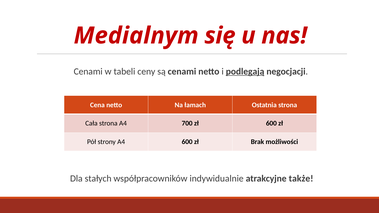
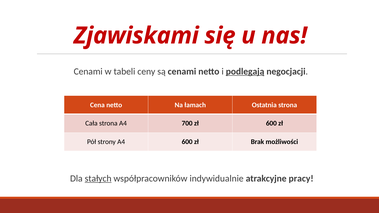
Medialnym: Medialnym -> Zjawiskami (136, 36)
stałych underline: none -> present (98, 179)
także: także -> pracy (301, 179)
